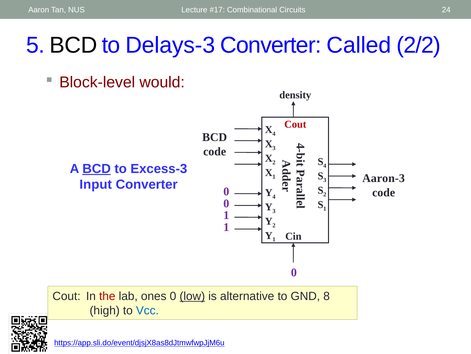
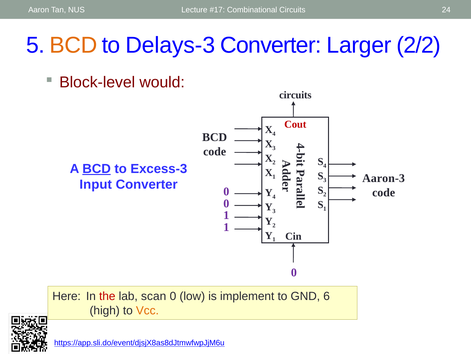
BCD colour: black -> orange (73, 45)
Called: Called -> Larger (359, 45)
density: density -> circuits (295, 95)
Cout: Cout -> Here (67, 296)
ones: ones -> scan (154, 296)
low underline: present -> none (192, 296)
alternative: alternative -> implement (247, 296)
8: 8 -> 6 (327, 296)
Vcc colour: blue -> orange (147, 310)
